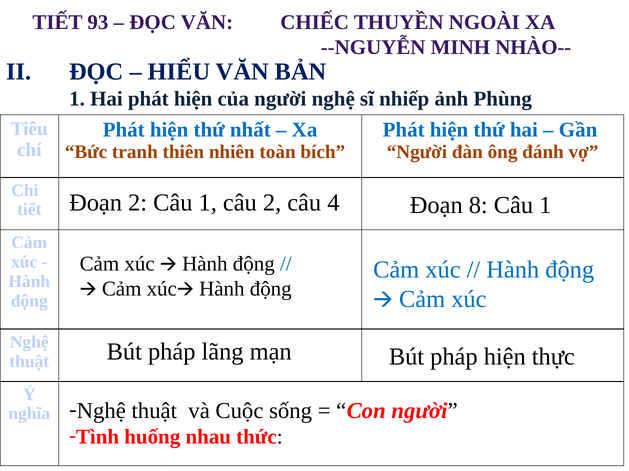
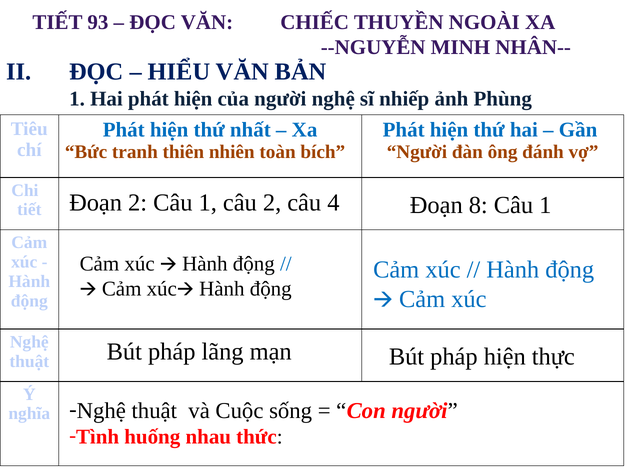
NHÀO--: NHÀO-- -> NHÂN-- (533, 48)
